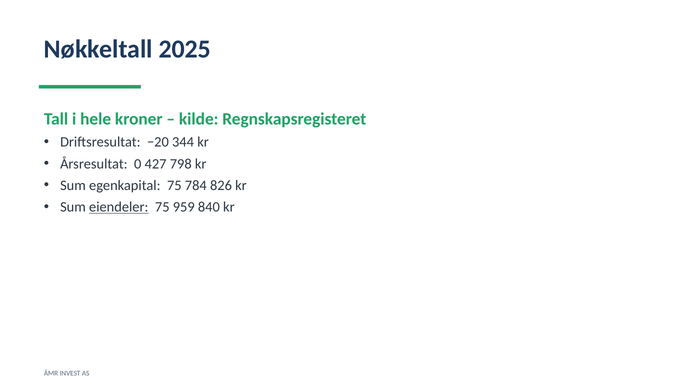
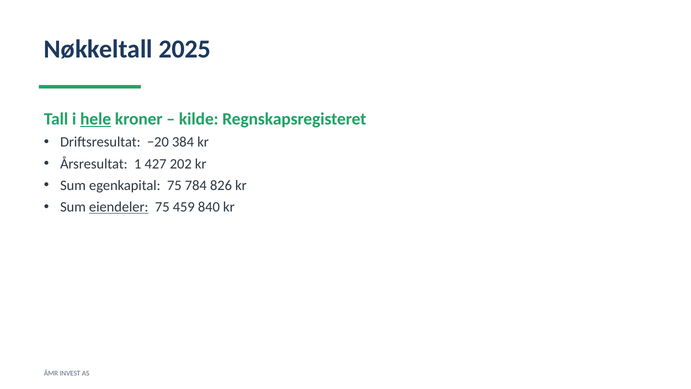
hele underline: none -> present (96, 119)
344: 344 -> 384 (183, 142)
0: 0 -> 1 (138, 164)
798: 798 -> 202 (181, 164)
959: 959 -> 459 (184, 207)
